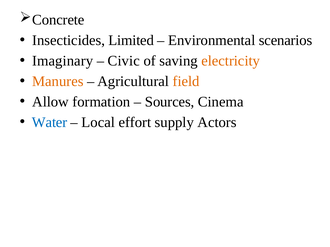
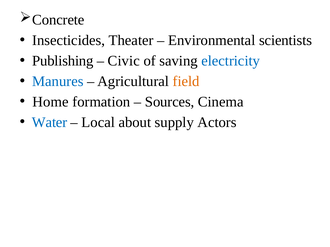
Limited: Limited -> Theater (131, 40)
scenarios: scenarios -> scientists (286, 40)
Imaginary: Imaginary -> Publishing (63, 61)
electricity colour: orange -> blue (231, 61)
Manures colour: orange -> blue (58, 81)
Allow: Allow -> Home (50, 102)
effort: effort -> about (135, 122)
